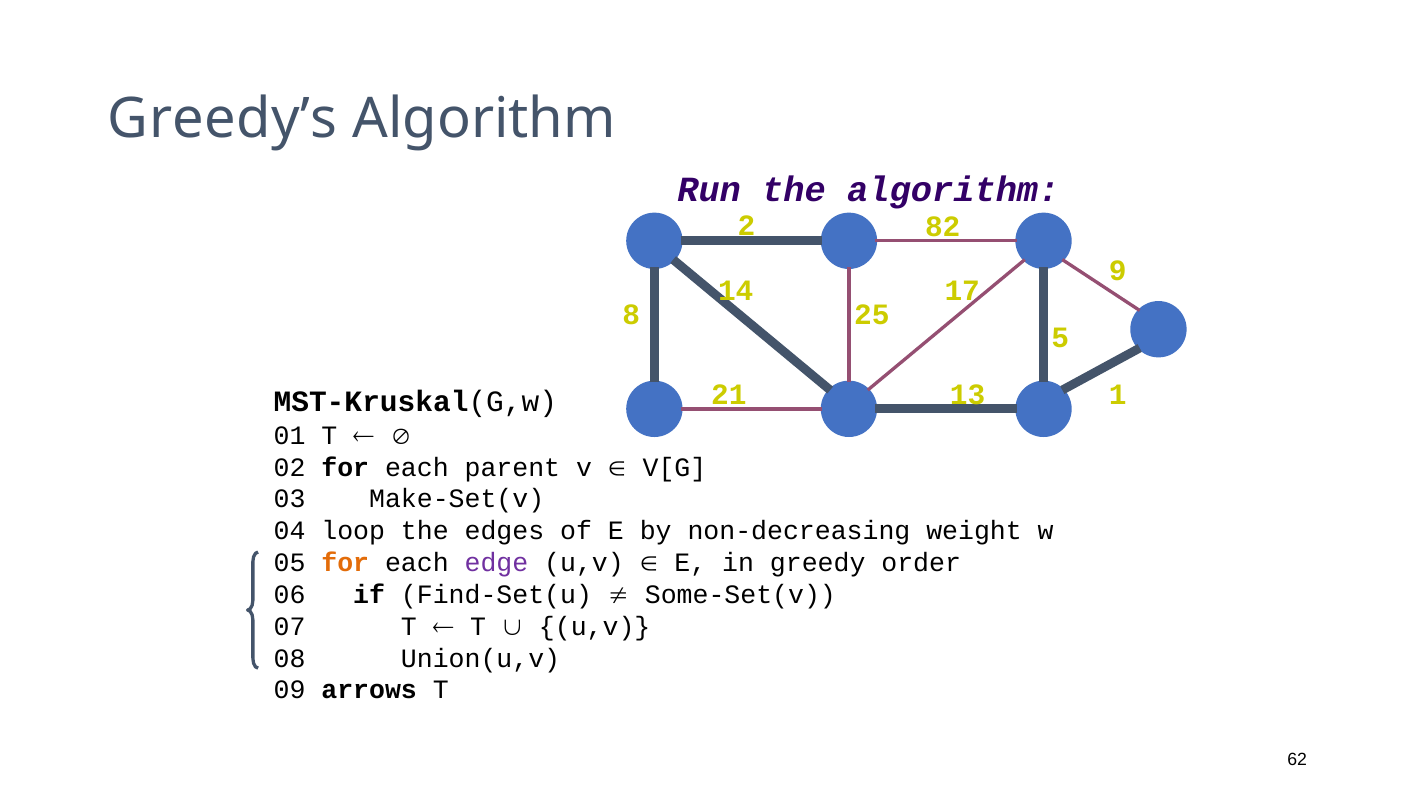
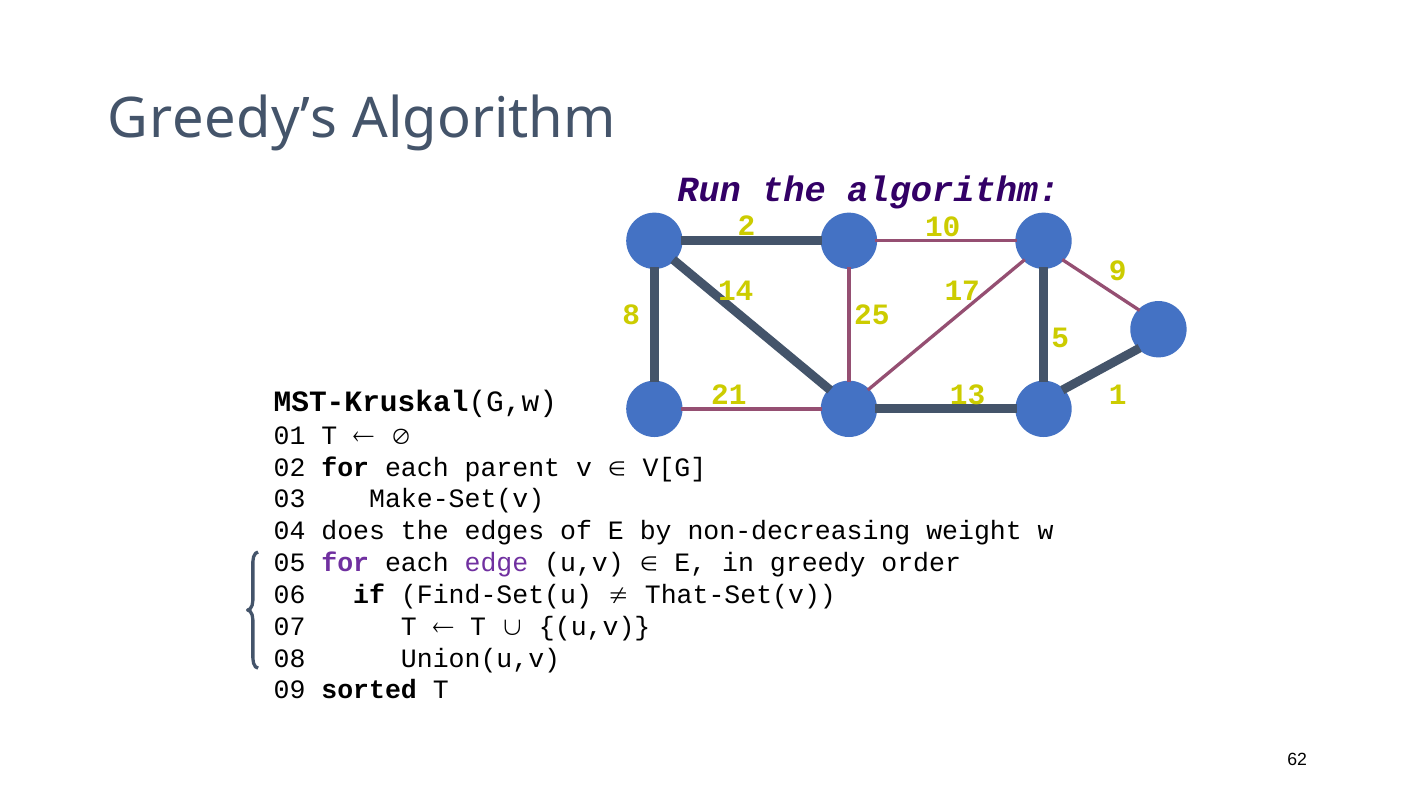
82: 82 -> 10 (943, 227)
loop: loop -> does (353, 531)
for colour: orange -> purple (345, 563)
Some-Set(v: Some-Set(v -> That-Set(v (740, 595)
arrows: arrows -> sorted (369, 690)
